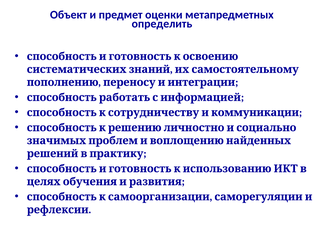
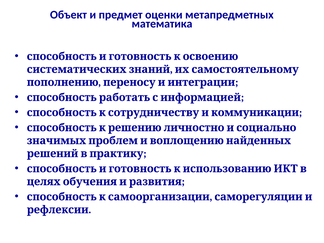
определить: определить -> математика (162, 24)
